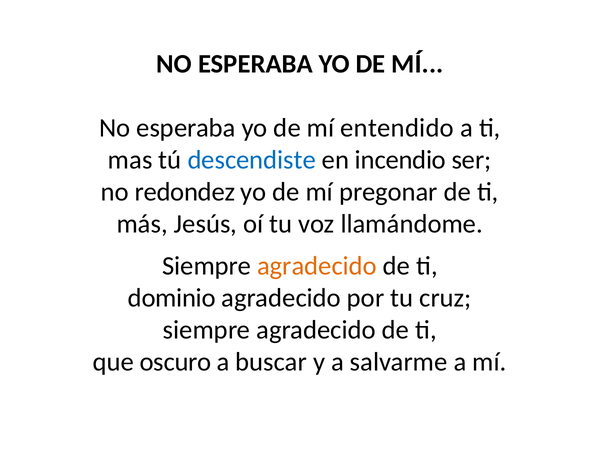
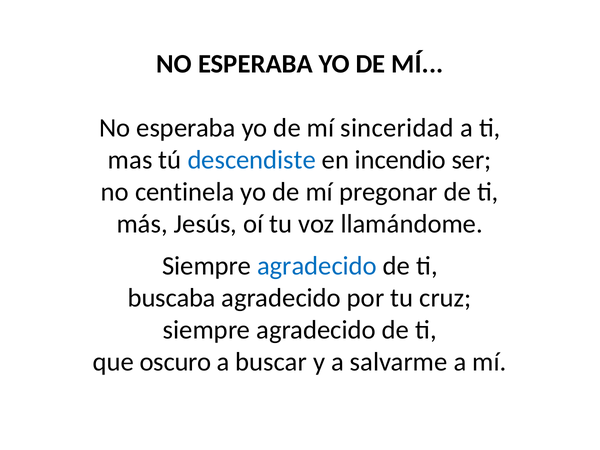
entendido: entendido -> sinceridad (397, 128)
redondez: redondez -> centinela (185, 192)
agradecido colour: orange -> blue (317, 266)
dominio: dominio -> buscaba (172, 298)
